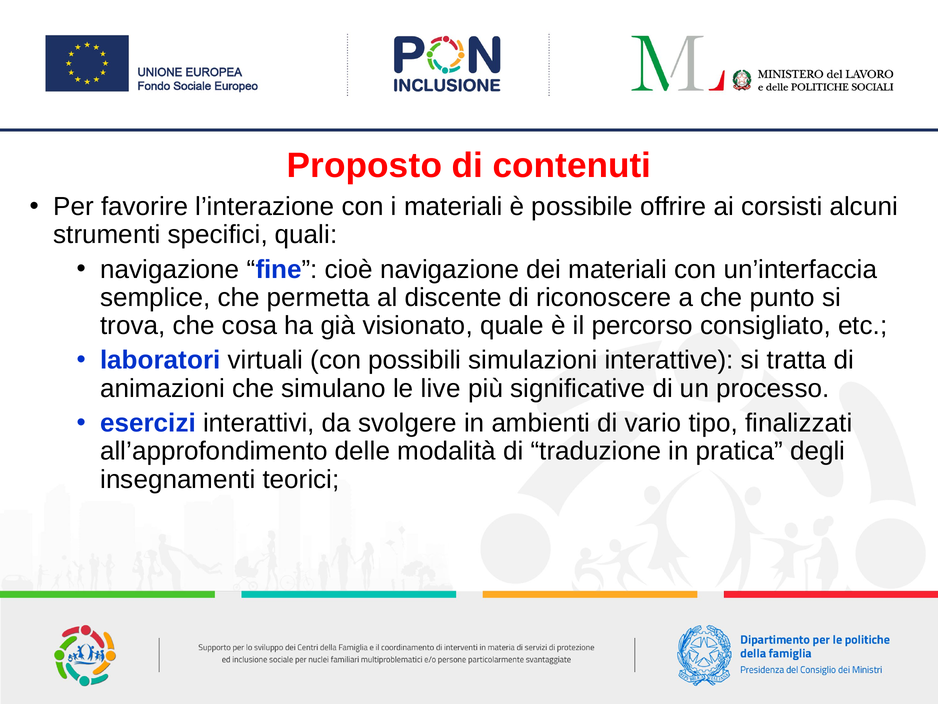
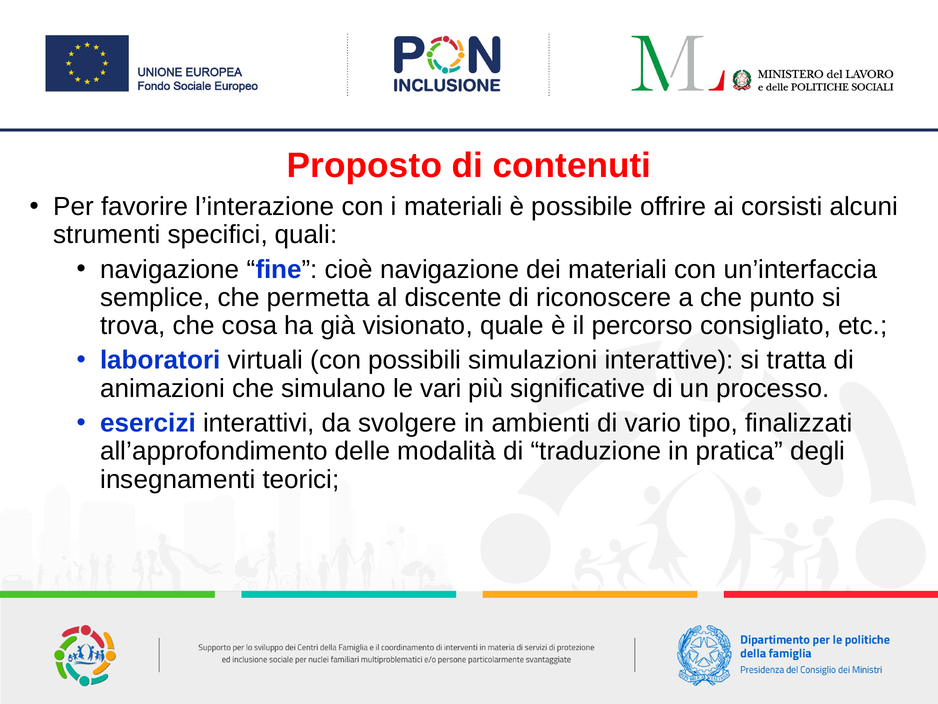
live: live -> vari (441, 388)
